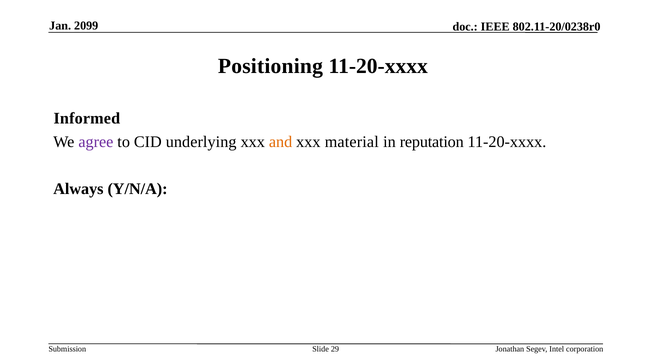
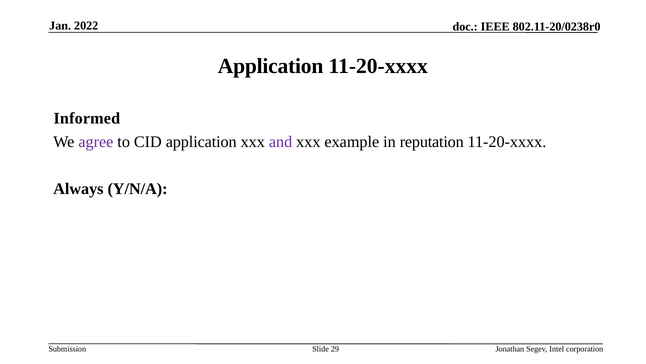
2099: 2099 -> 2022 (86, 26)
Positioning: Positioning -> Application (271, 66)
CID underlying: underlying -> application (201, 142)
and colour: orange -> purple (281, 142)
material: material -> example (352, 142)
